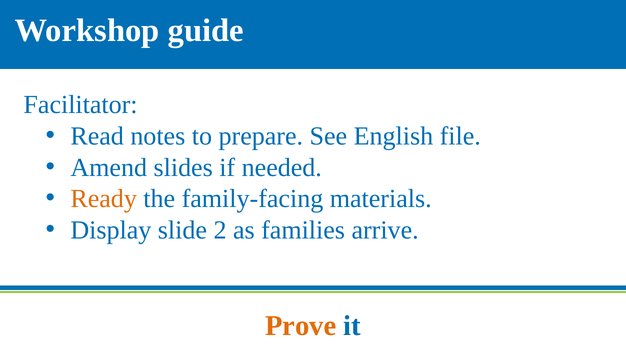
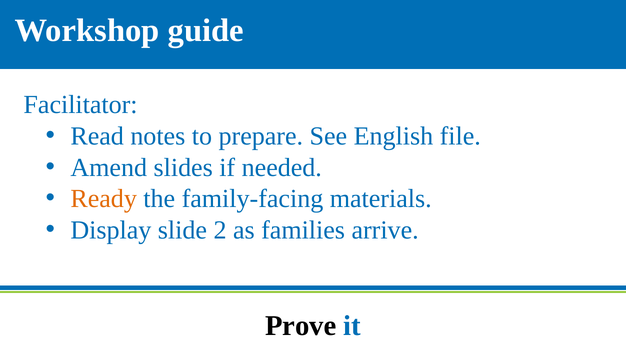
Prove colour: orange -> black (301, 326)
